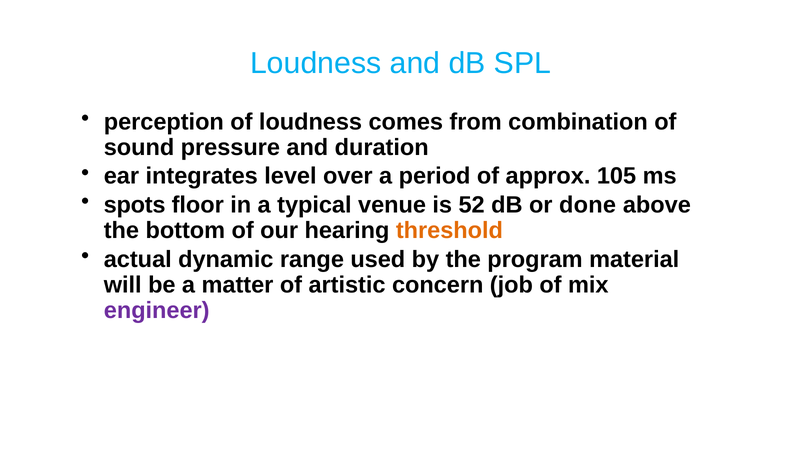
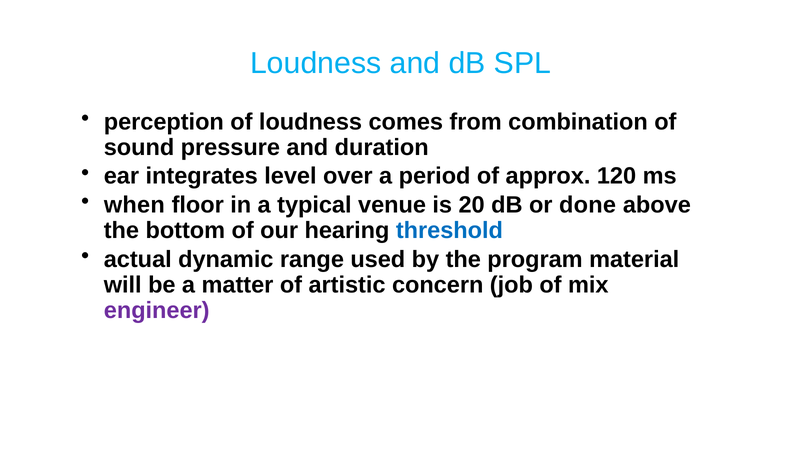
105: 105 -> 120 (617, 176)
spots: spots -> when (134, 205)
52: 52 -> 20 (472, 205)
threshold colour: orange -> blue (449, 231)
